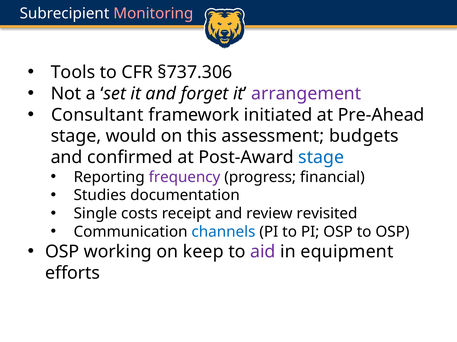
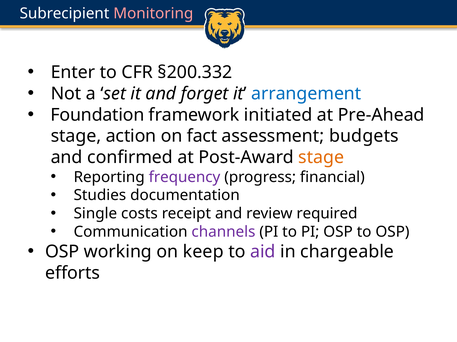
Tools: Tools -> Enter (73, 72)
§737.306: §737.306 -> §200.332 (195, 72)
arrangement colour: purple -> blue (306, 94)
Consultant: Consultant -> Foundation (97, 115)
would: would -> action (131, 136)
this: this -> fact (202, 136)
stage colour: blue -> orange (321, 158)
revisited: revisited -> required (327, 214)
channels colour: blue -> purple (223, 232)
equipment: equipment -> chargeable (347, 252)
